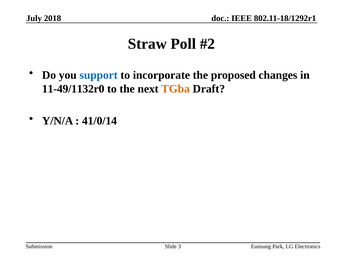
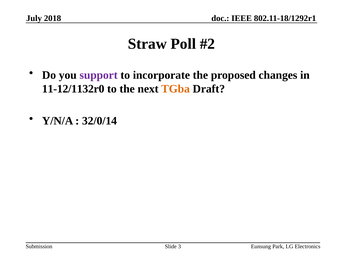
support colour: blue -> purple (99, 75)
11-49/1132r0: 11-49/1132r0 -> 11-12/1132r0 (73, 89)
41/0/14: 41/0/14 -> 32/0/14 (99, 121)
